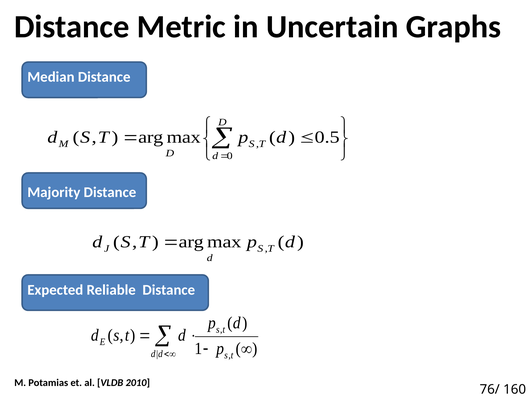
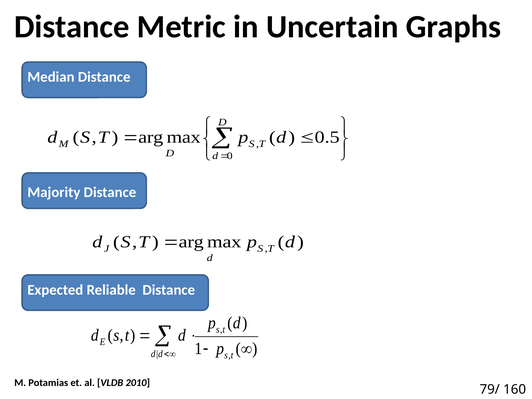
76/: 76/ -> 79/ (490, 389)
